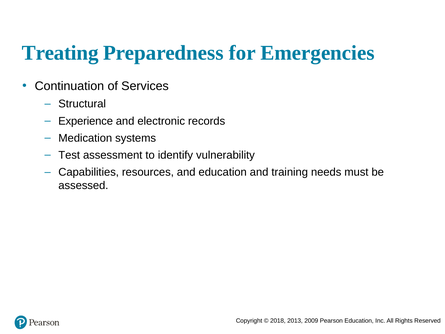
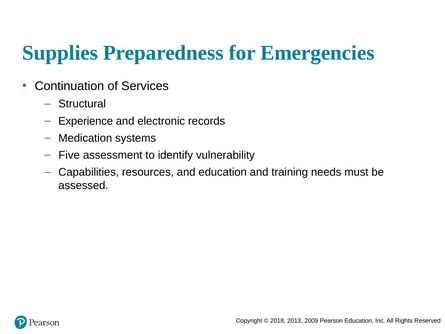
Treating: Treating -> Supplies (60, 53)
Test: Test -> Five (69, 155)
